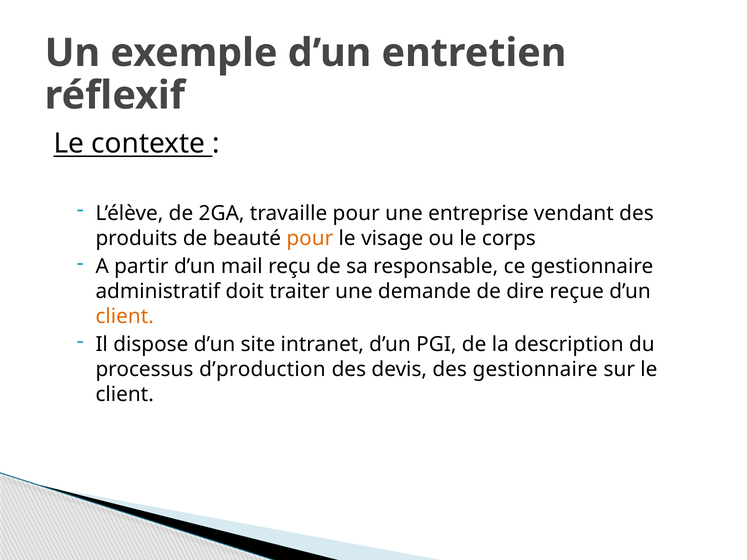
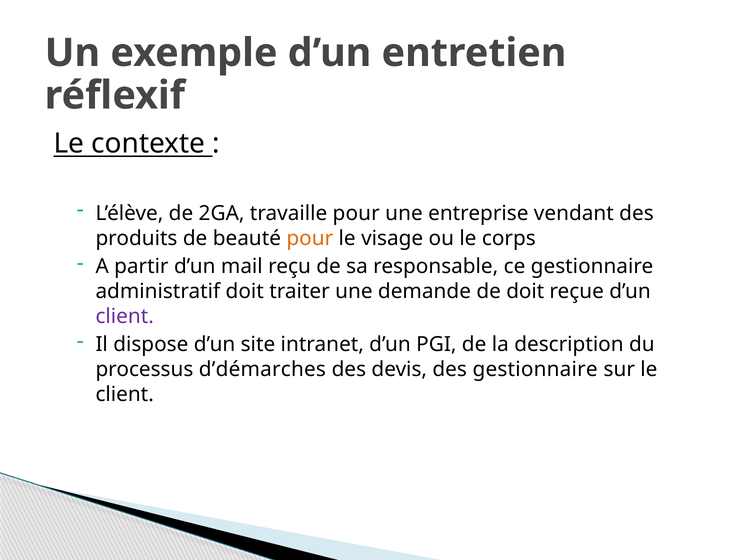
de dire: dire -> doit (525, 292)
client colour: orange -> purple (125, 316)
d’production: d’production -> d’démarches (262, 370)
